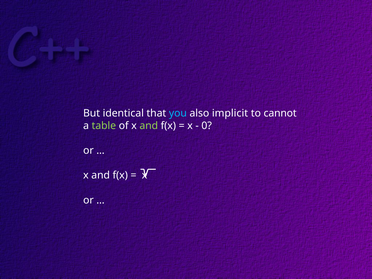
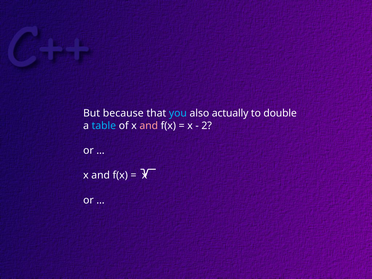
identical: identical -> because (123, 113)
implicit: implicit -> actually (230, 113)
cannot: cannot -> double (280, 113)
table colour: light green -> light blue (104, 126)
and colour: light green -> pink (149, 126)
0: 0 -> 2 (207, 126)
